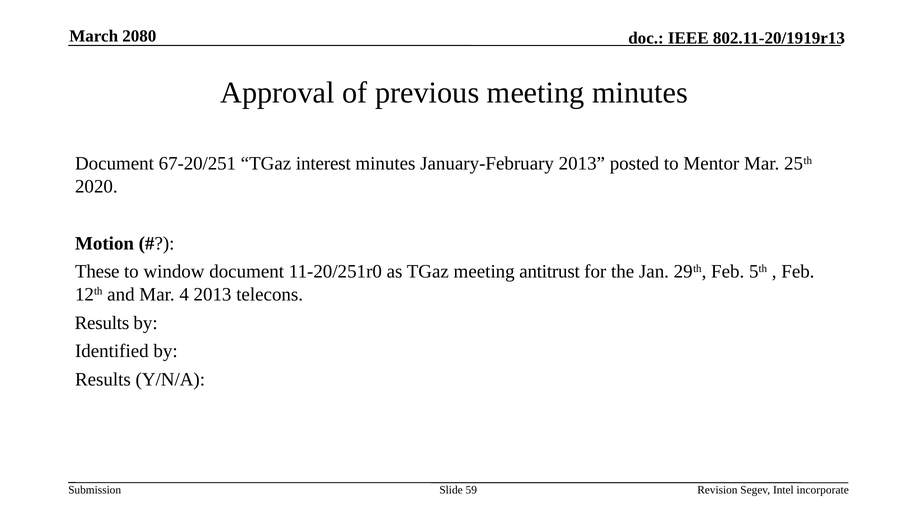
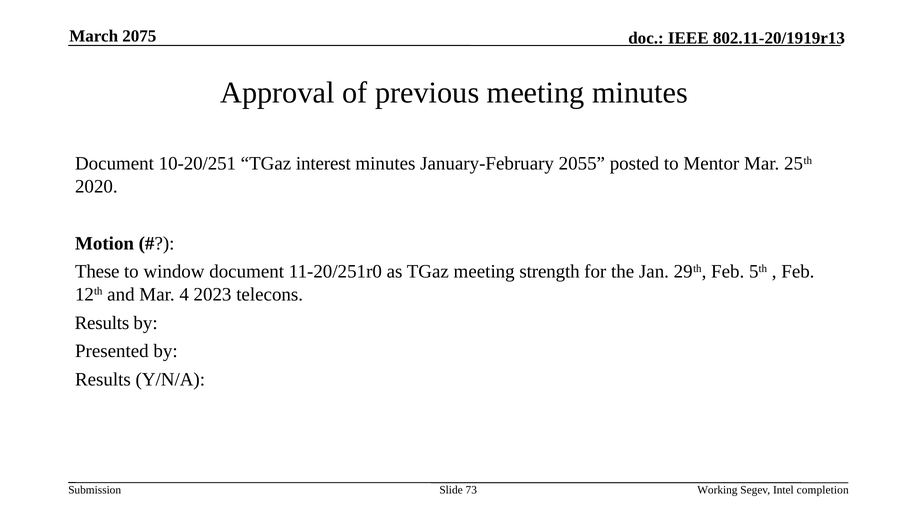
2080: 2080 -> 2075 (139, 36)
67-20/251: 67-20/251 -> 10-20/251 (197, 164)
January-February 2013: 2013 -> 2055 (582, 164)
antitrust: antitrust -> strength (550, 272)
4 2013: 2013 -> 2023 (213, 295)
Identified: Identified -> Presented (112, 351)
59: 59 -> 73 (471, 490)
Revision: Revision -> Working (717, 490)
incorporate: incorporate -> completion (823, 490)
